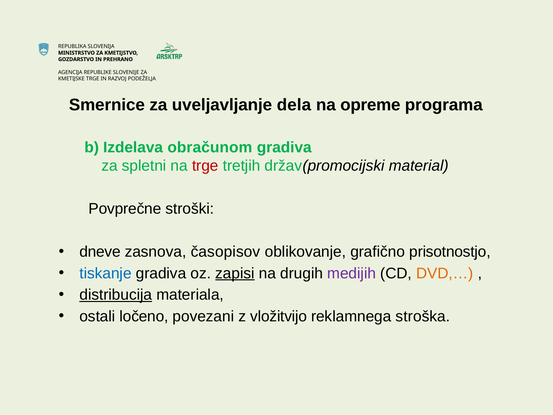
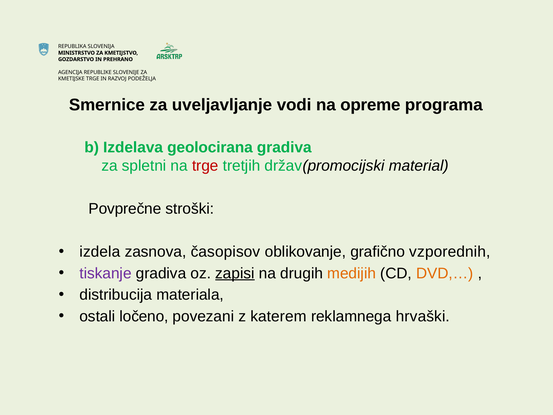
dela: dela -> vodi (294, 105)
obračunom: obračunom -> geolocirana (210, 147)
dneve: dneve -> izdela (100, 252)
prisotnostjo: prisotnostjo -> vzporednih (450, 252)
tiskanje colour: blue -> purple (106, 273)
medijih colour: purple -> orange (352, 273)
distribucija underline: present -> none (116, 295)
vložitvijo: vložitvijo -> katerem (279, 316)
stroška: stroška -> hrvaški (423, 316)
